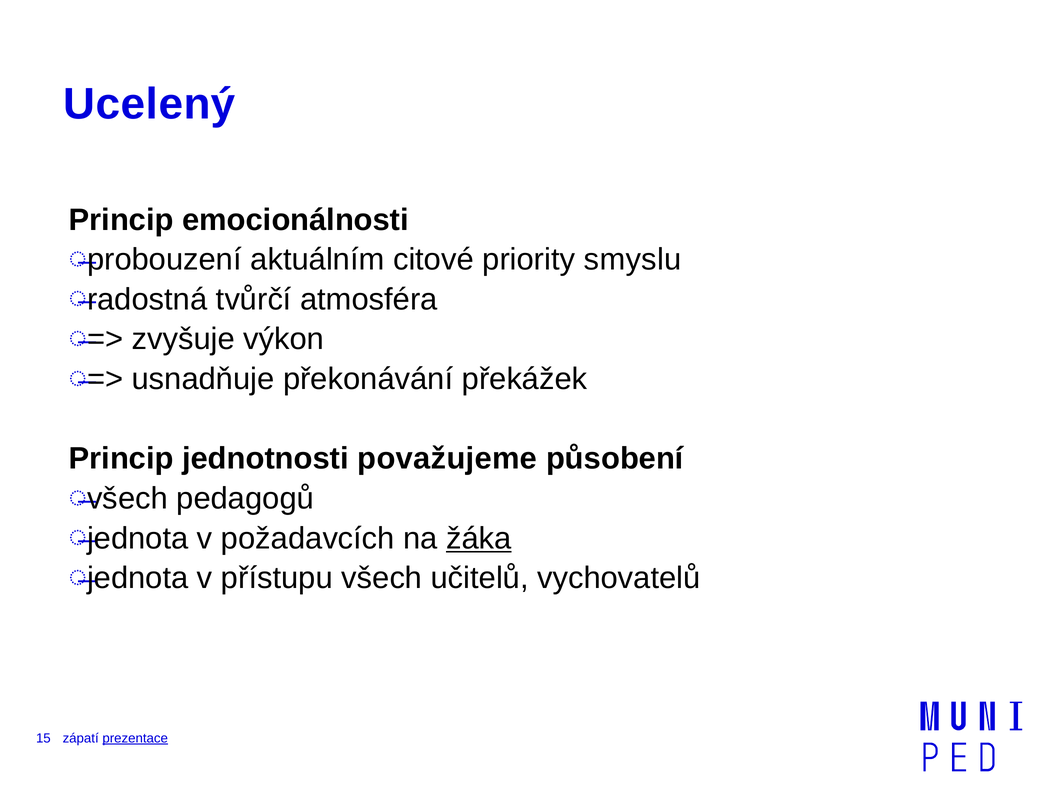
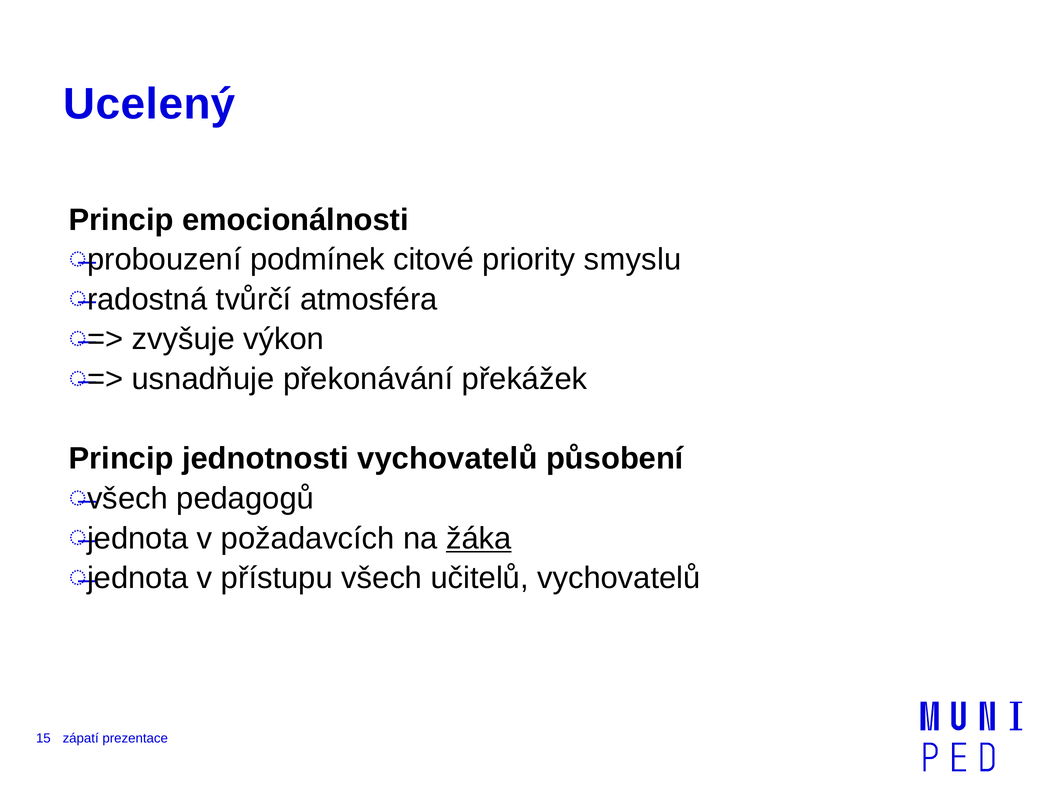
aktuálním: aktuálním -> podmínek (318, 260)
jednotnosti považujeme: považujeme -> vychovatelů (447, 459)
prezentace underline: present -> none (135, 738)
